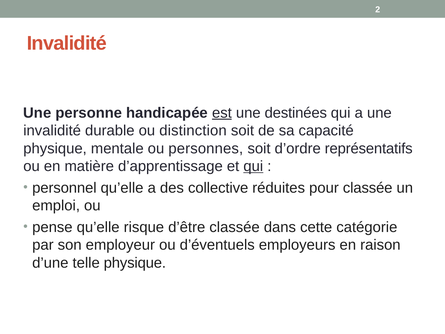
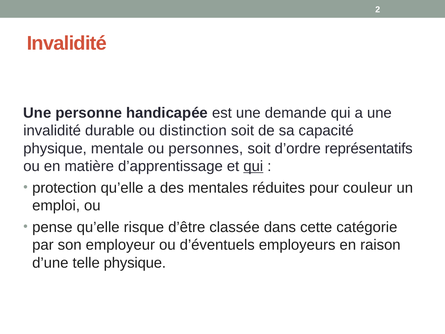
est underline: present -> none (222, 113)
destinées: destinées -> demande (296, 113)
personnel: personnel -> protection (64, 188)
collective: collective -> mentales (218, 188)
pour classée: classée -> couleur (368, 188)
